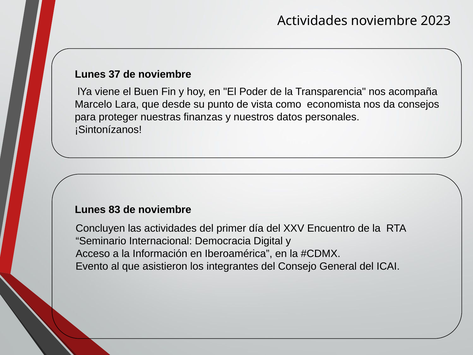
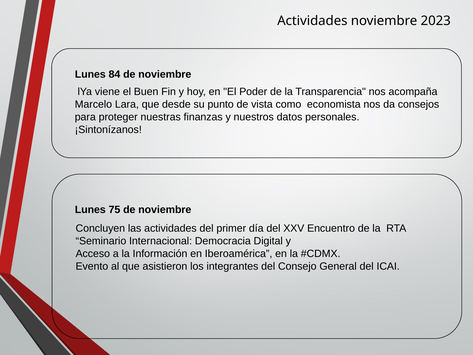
37: 37 -> 84 (114, 74)
83: 83 -> 75 (114, 209)
